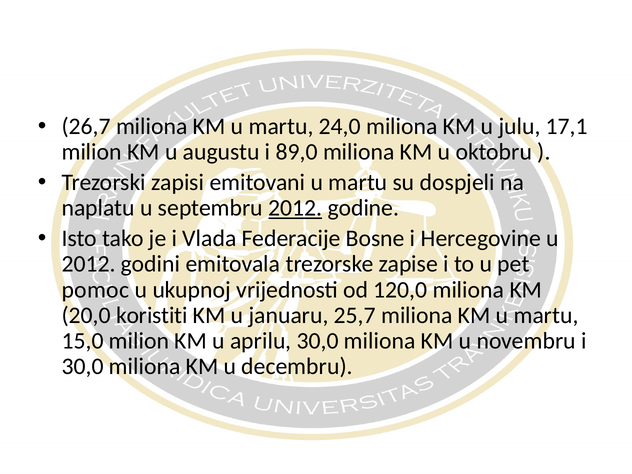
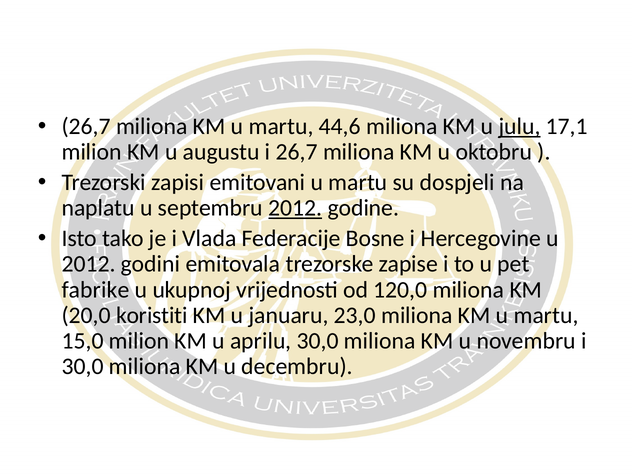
24,0: 24,0 -> 44,6 (340, 126)
julu underline: none -> present (520, 126)
i 89,0: 89,0 -> 26,7 (297, 152)
pomoc: pomoc -> fabrike (95, 290)
25,7: 25,7 -> 23,0 (355, 315)
